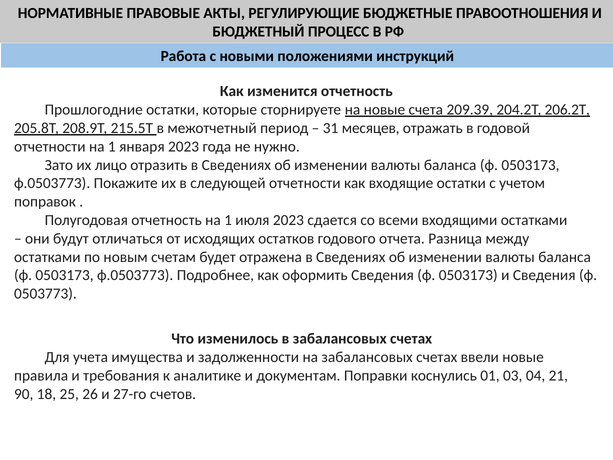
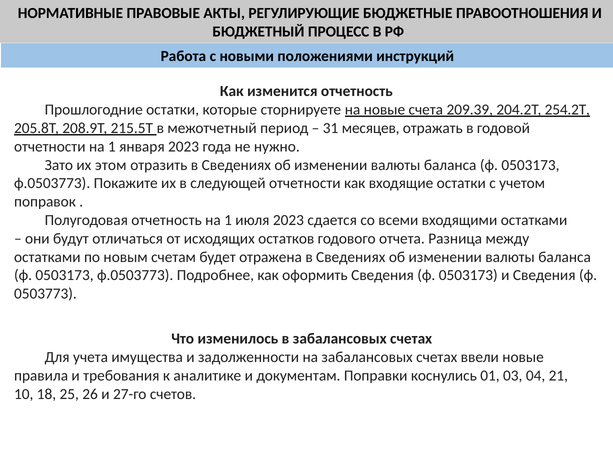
206.2Т: 206.2Т -> 254.2Т (567, 110)
лицо: лицо -> этом (111, 165)
90: 90 -> 10 (24, 394)
